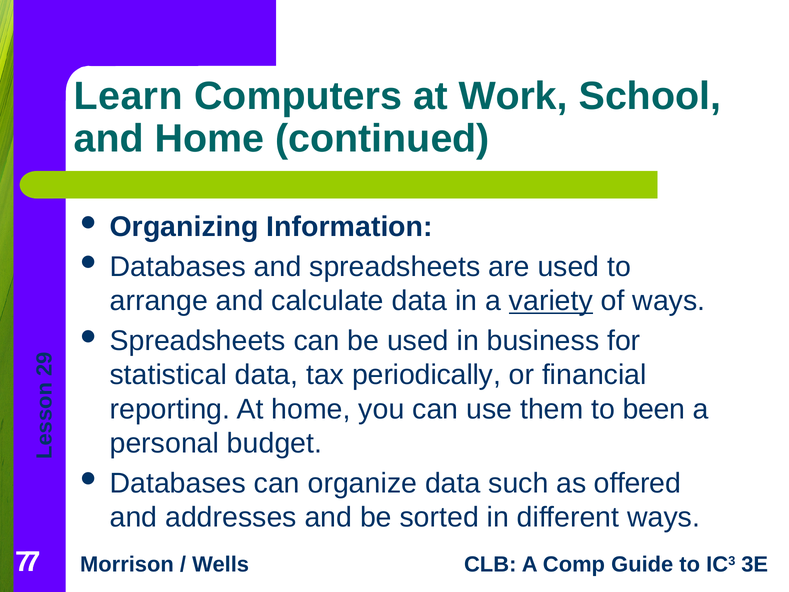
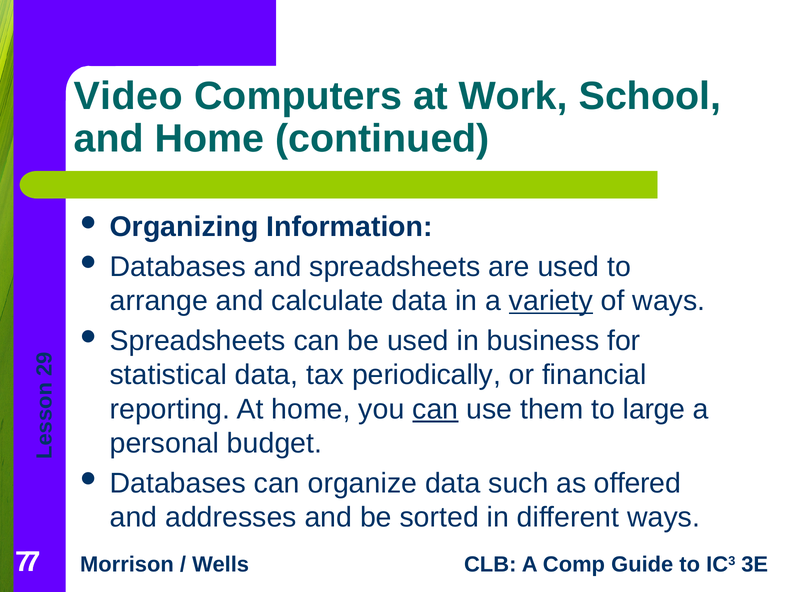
Learn: Learn -> Video (128, 96)
can underline: none -> present (435, 409)
been: been -> large (654, 409)
